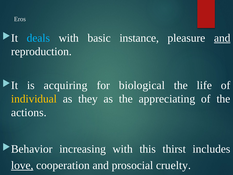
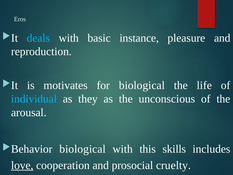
and underline: present -> none (222, 38)
acquiring: acquiring -> motivates (66, 85)
individual colour: yellow -> light blue (34, 99)
appreciating: appreciating -> unconscious (167, 99)
actions: actions -> arousal (29, 112)
increasing: increasing -> biological (83, 149)
thirst: thirst -> skills (174, 149)
